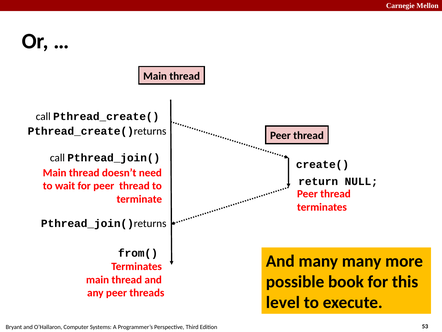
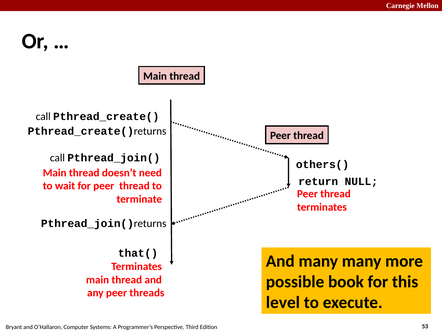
create(: create( -> others( (322, 164)
from(: from( -> that( (138, 253)
